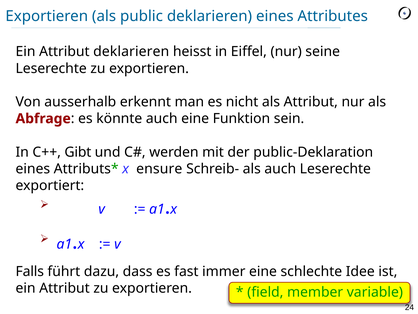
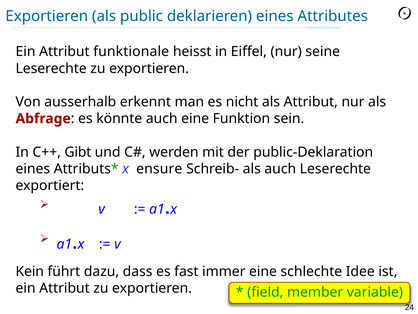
Attribut deklarieren: deklarieren -> funktionale (131, 52)
Falls: Falls -> Kein (30, 271)
